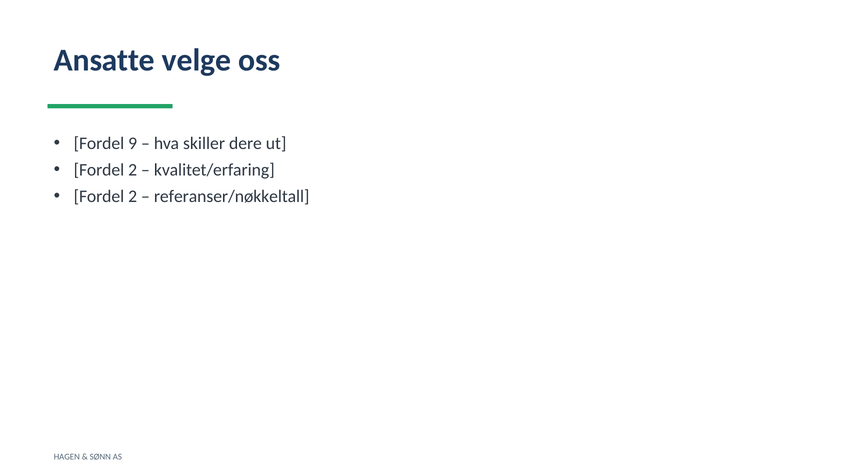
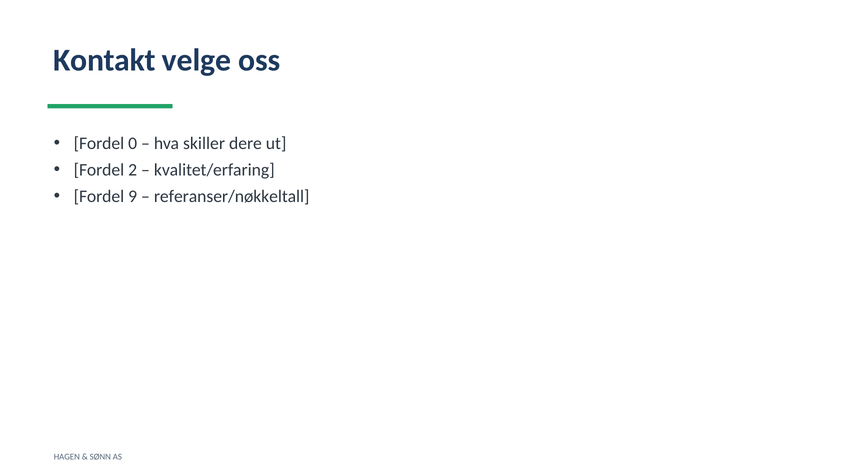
Ansatte: Ansatte -> Kontakt (104, 60)
9: 9 -> 0 (133, 143)
2: 2 -> 9 (133, 196)
